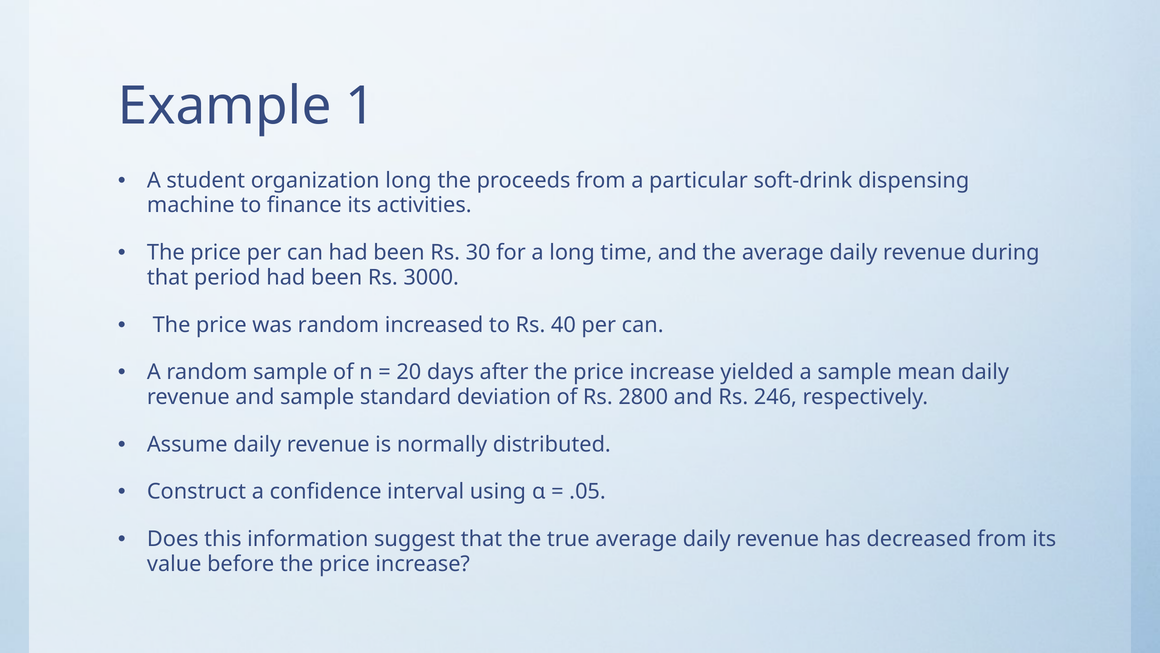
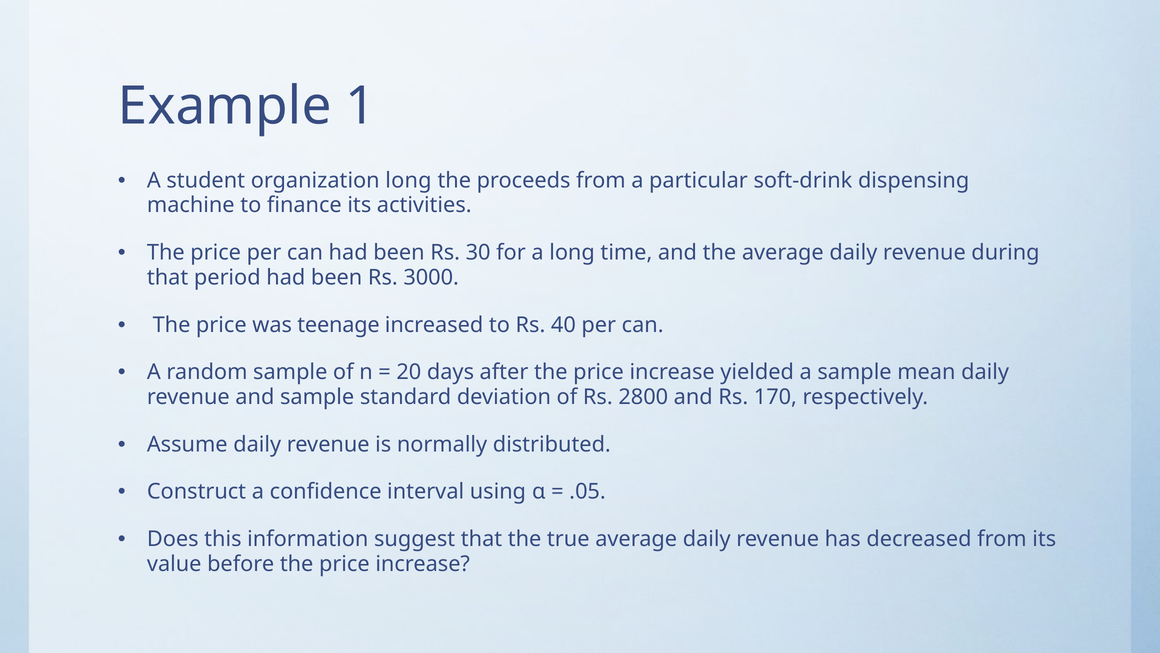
was random: random -> teenage (339, 325)
246: 246 -> 170 (775, 397)
